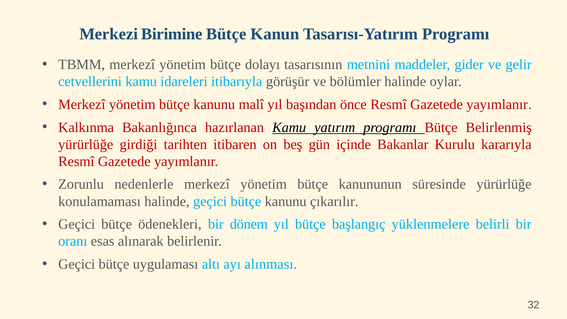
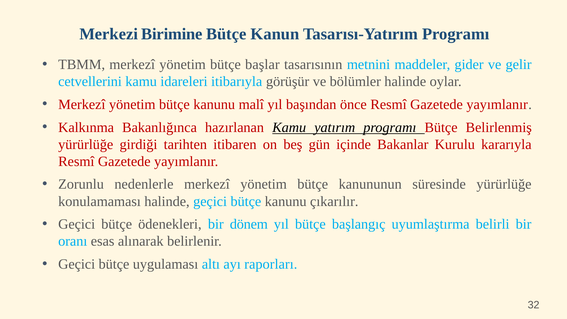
dolayı: dolayı -> başlar (262, 64)
yüklenmelere: yüklenmelere -> uyumlaştırma (431, 224)
alınması: alınması -> raporları (271, 264)
